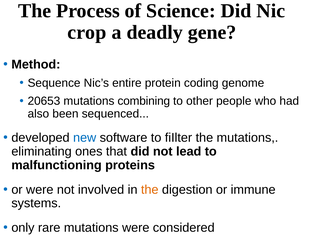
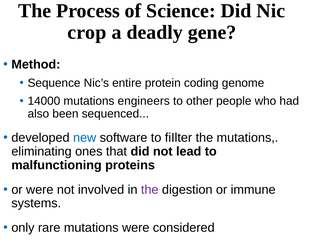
20653: 20653 -> 14000 (44, 101)
combining: combining -> engineers (144, 101)
the colour: orange -> purple (150, 189)
